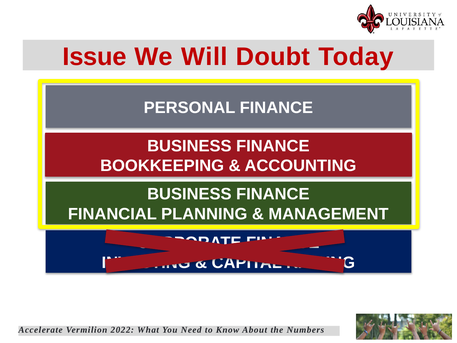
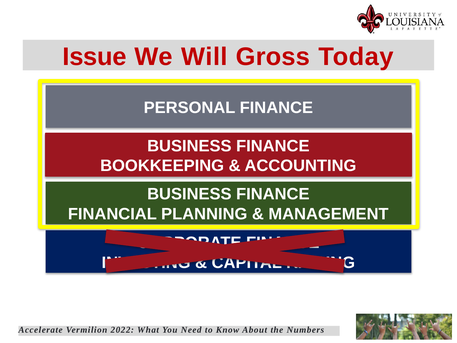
Doubt: Doubt -> Gross (273, 57)
